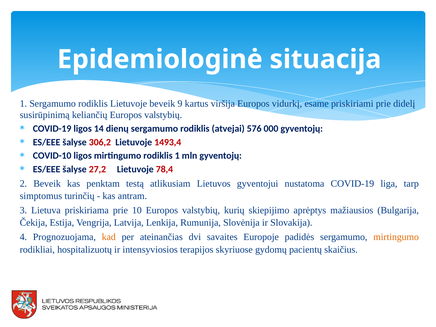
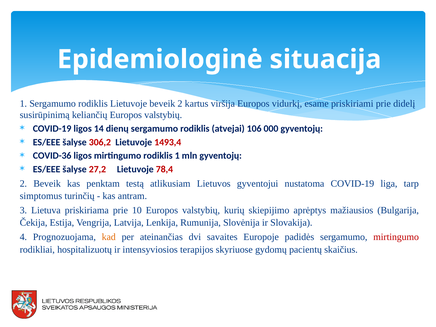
beveik 9: 9 -> 2 (180, 103)
576: 576 -> 106 (254, 129)
COVID-10: COVID-10 -> COVID-36 (52, 156)
mirtingumo colour: orange -> red (396, 237)
